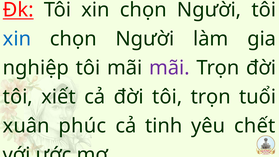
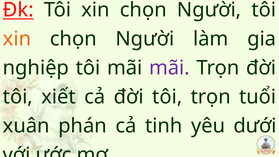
xin colour: blue -> orange (17, 39)
phúc: phúc -> phán (82, 126)
chết: chết -> dưới (255, 126)
